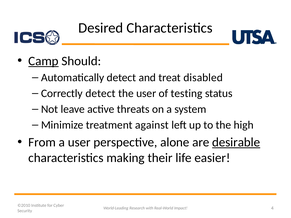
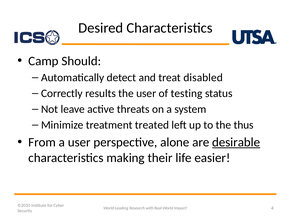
Camp underline: present -> none (43, 61)
Correctly detect: detect -> results (101, 94)
against: against -> treated (152, 125)
high: high -> thus (244, 125)
